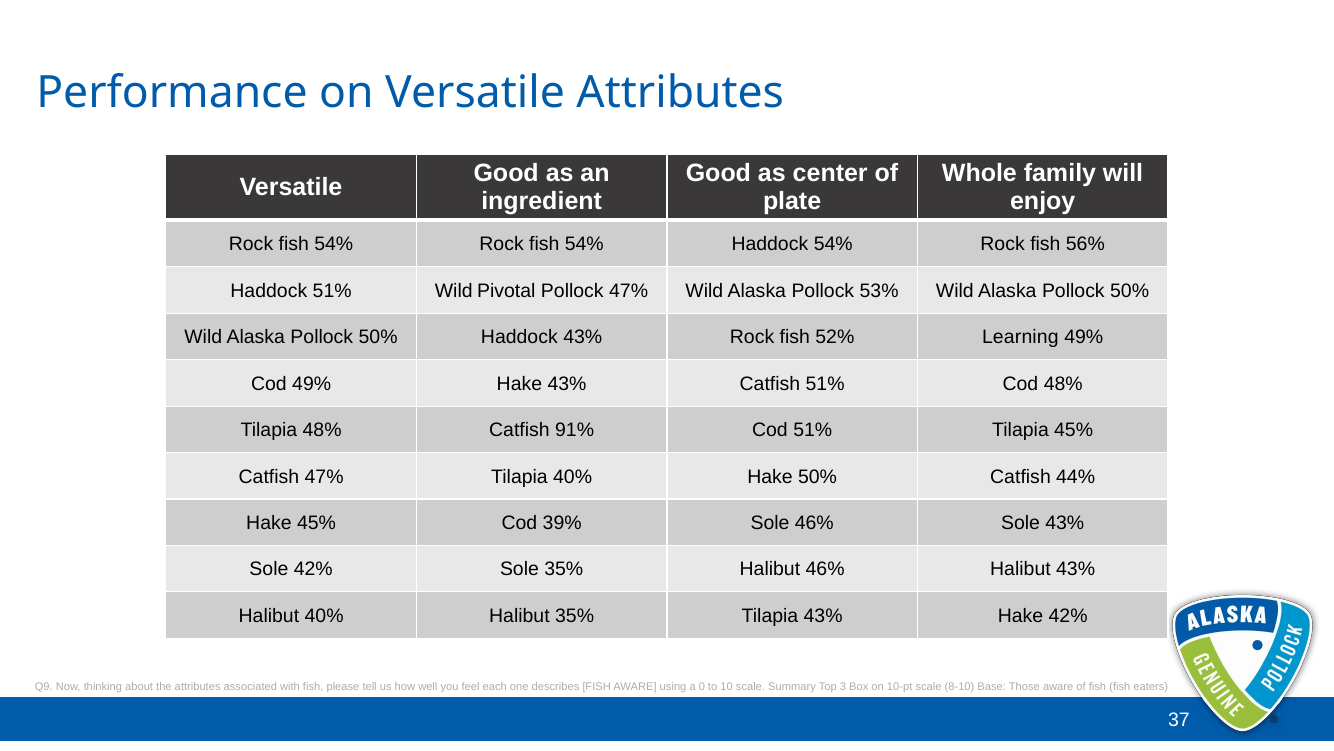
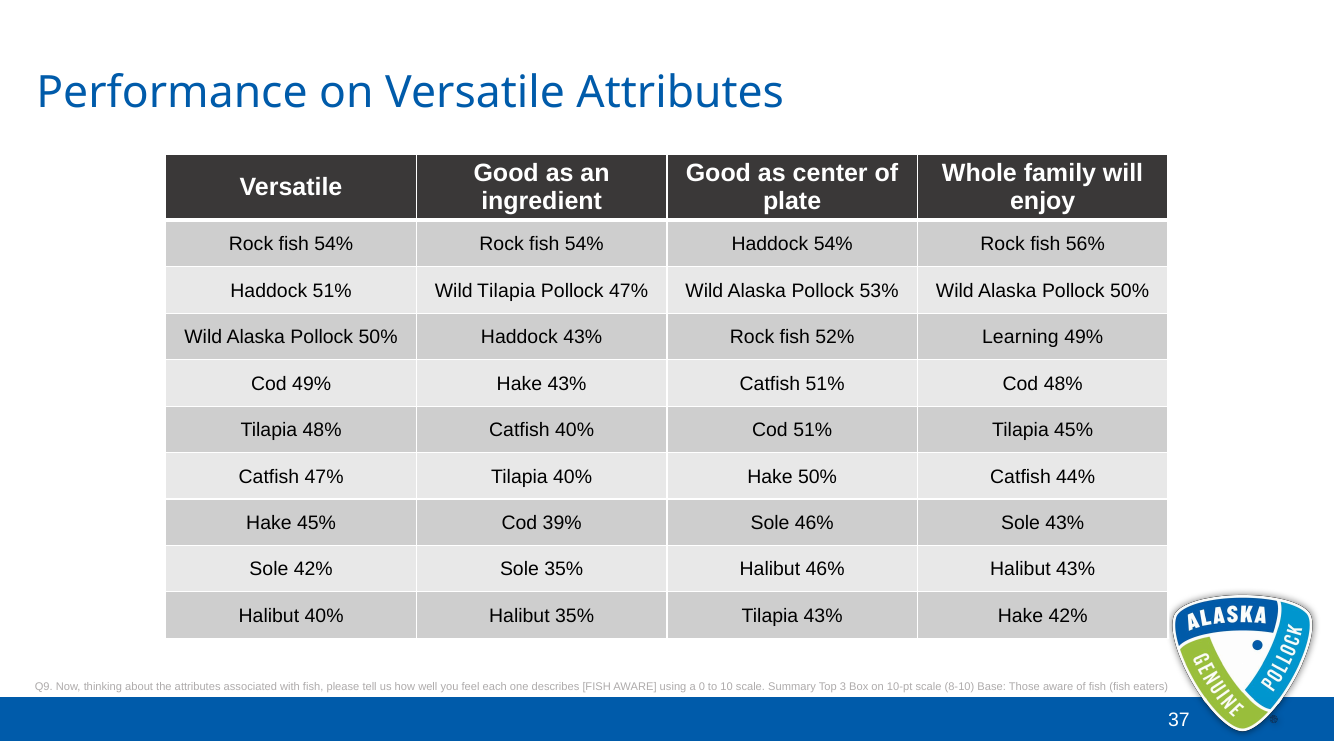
Wild Pivotal: Pivotal -> Tilapia (506, 291)
Catfish 91%: 91% -> 40% (575, 430)
